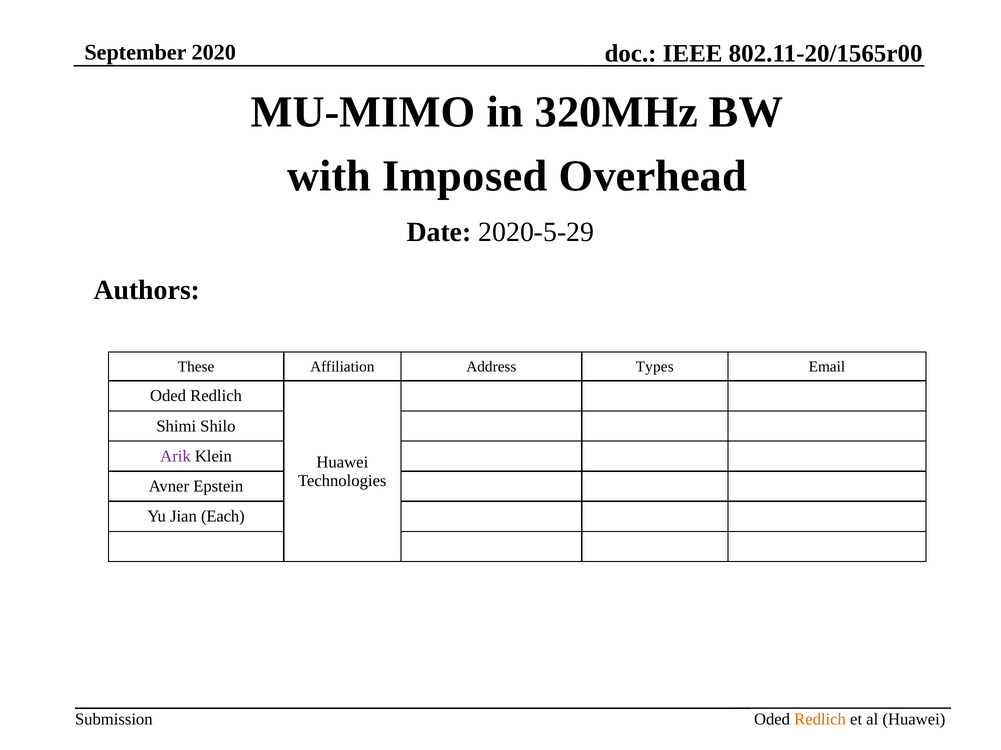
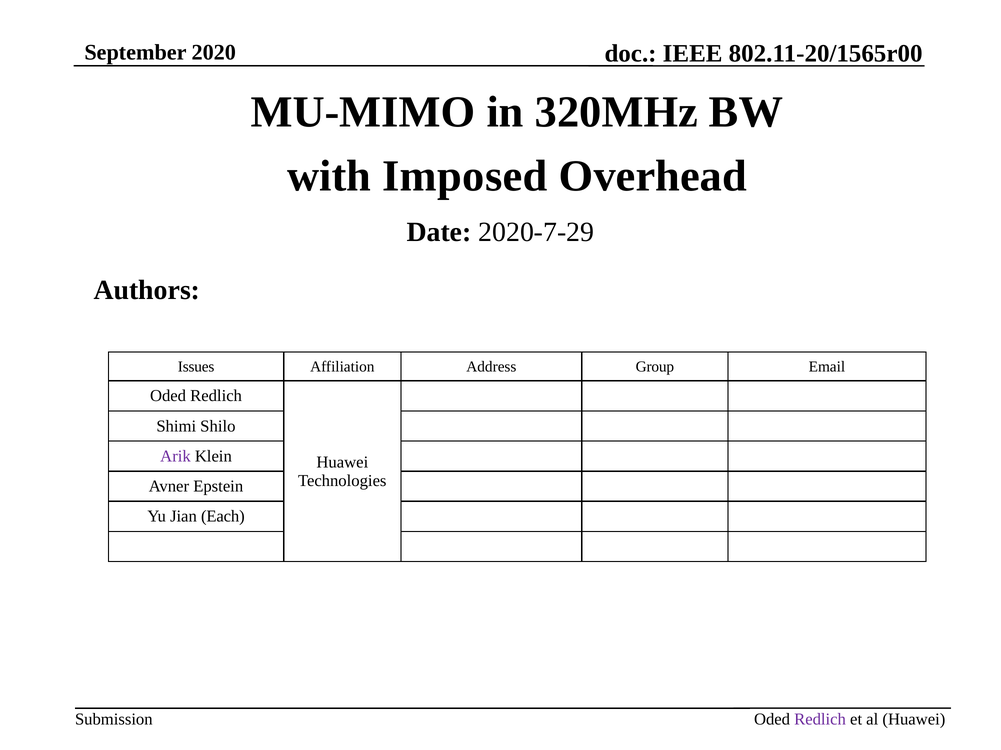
2020-5-29: 2020-5-29 -> 2020-7-29 (536, 232)
These: These -> Issues (196, 367)
Types: Types -> Group (655, 367)
Redlich colour: orange -> purple (820, 720)
